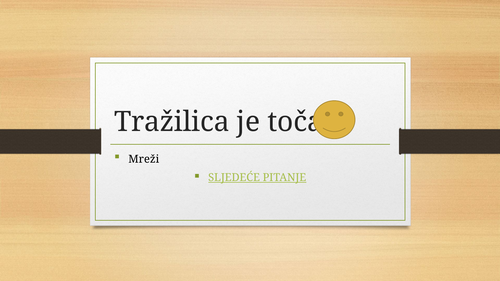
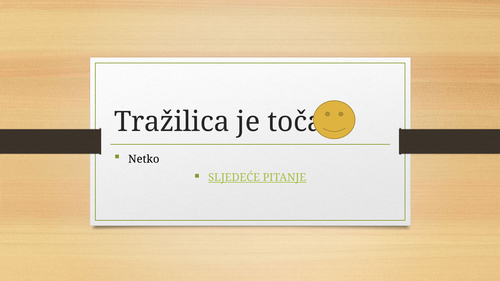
Mreži: Mreži -> Netko (144, 159)
